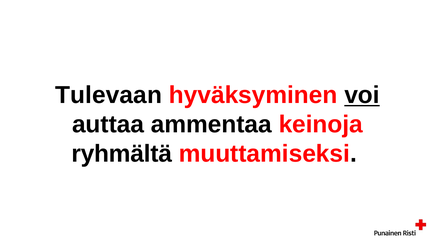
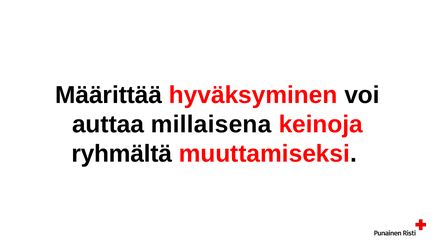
Tulevaan: Tulevaan -> Määrittää (109, 95)
voi underline: present -> none (362, 95)
ammentaa: ammentaa -> millaisena (211, 124)
